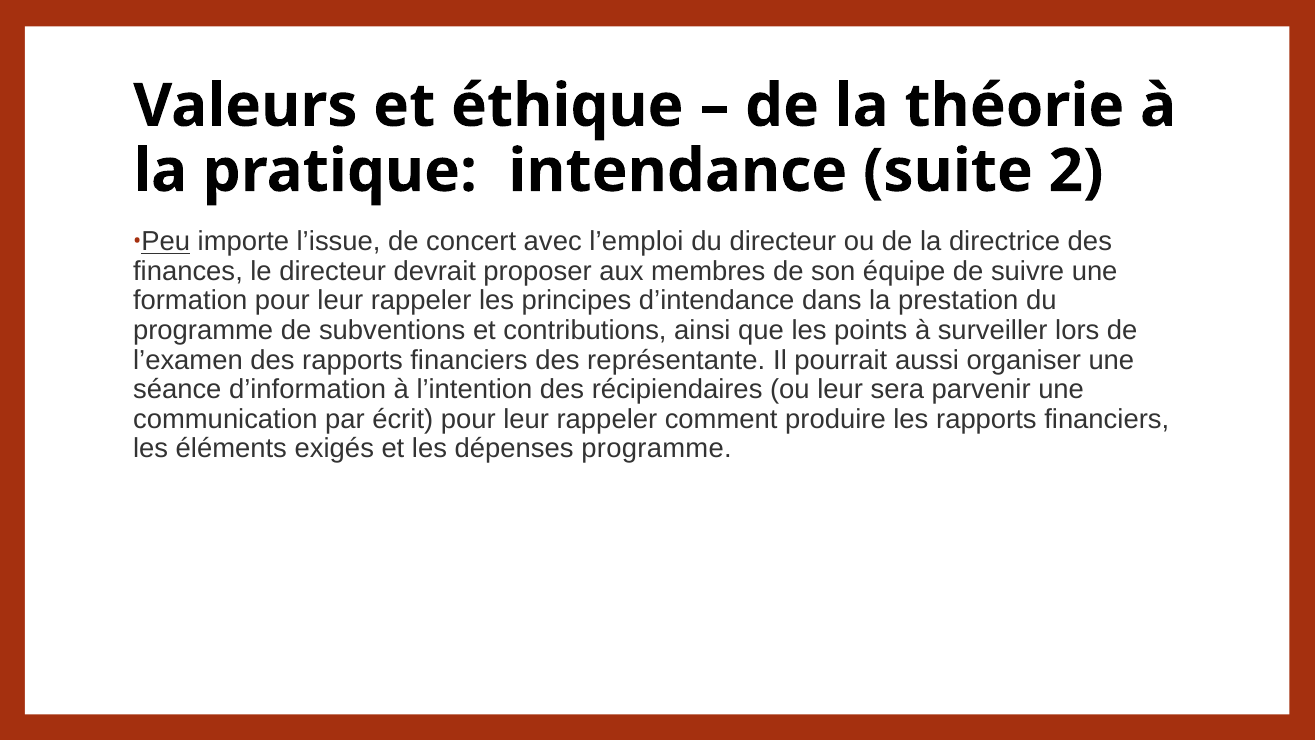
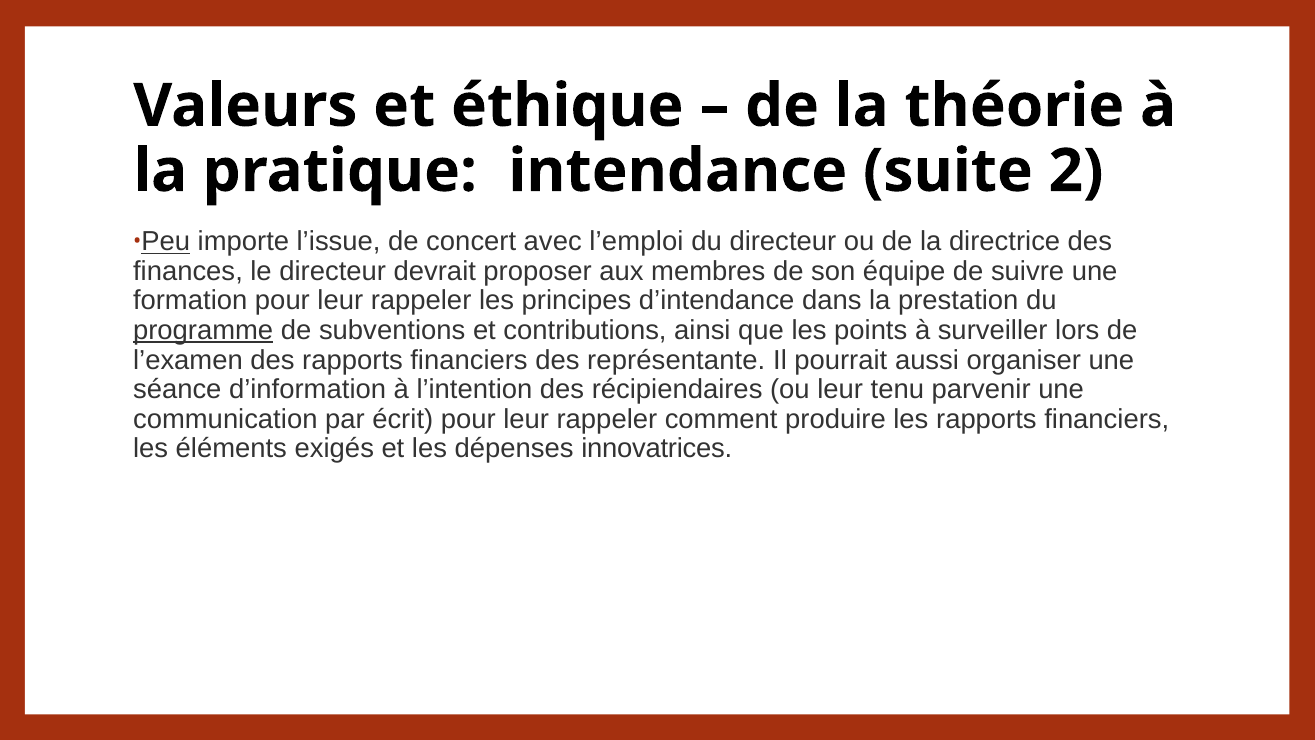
programme underline: none -> present (203, 330)
sera: sera -> tenu (897, 389)
dépenses programme: programme -> innovatrices (657, 449)
